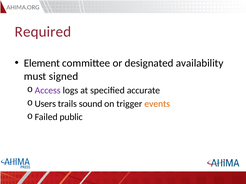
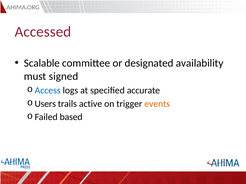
Required: Required -> Accessed (43, 32)
Element: Element -> Scalable (42, 63)
Access colour: purple -> blue (48, 91)
sound: sound -> active (91, 104)
public: public -> based (71, 117)
